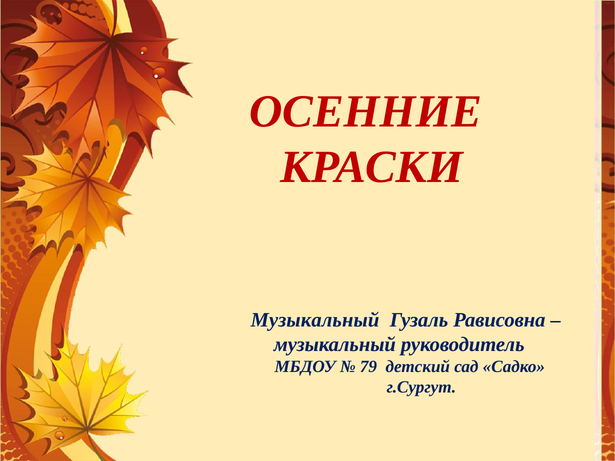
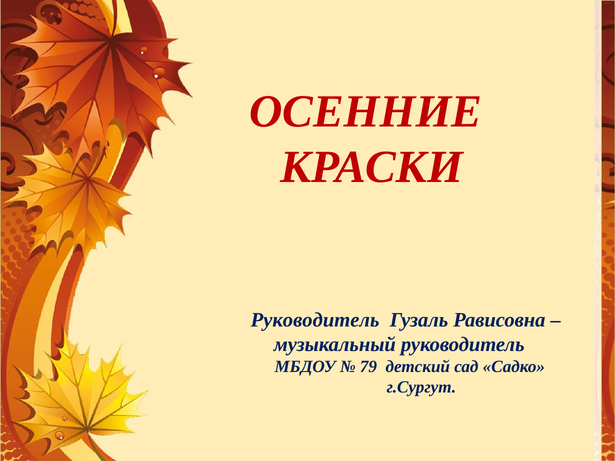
Музыкальный: Музыкальный -> Руководитель (315, 320)
